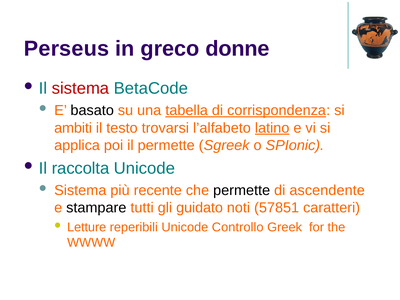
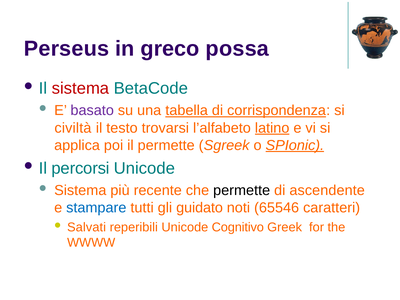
donne: donne -> possa (237, 49)
basato colour: black -> purple (92, 111)
ambiti: ambiti -> civiltà (73, 128)
SPIonic underline: none -> present (295, 145)
raccolta: raccolta -> percorsi (81, 168)
stampare colour: black -> blue (96, 208)
57851: 57851 -> 65546 (277, 208)
Letture: Letture -> Salvati (87, 227)
Controllo: Controllo -> Cognitivo (238, 227)
